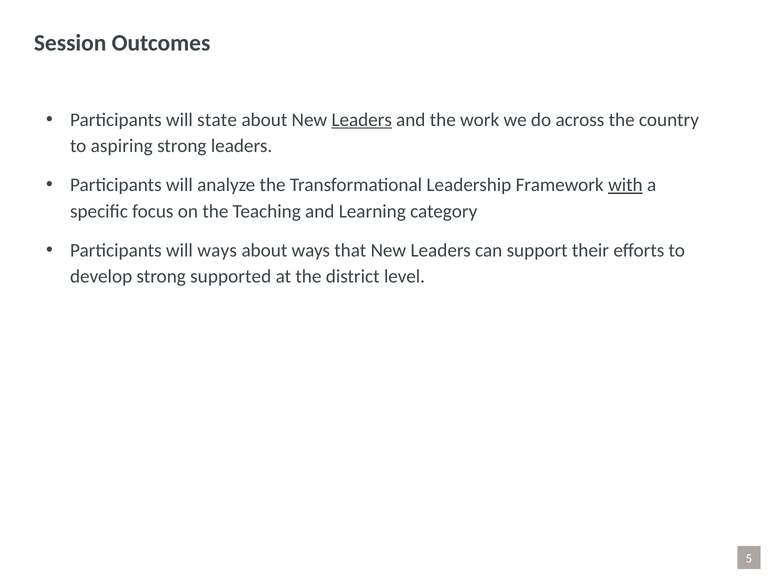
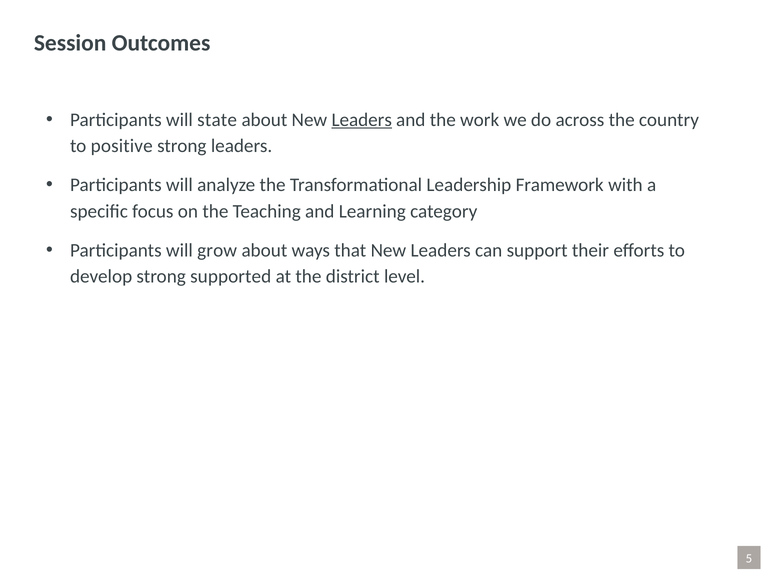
aspiring: aspiring -> positive (122, 146)
with underline: present -> none (625, 185)
will ways: ways -> grow (217, 250)
